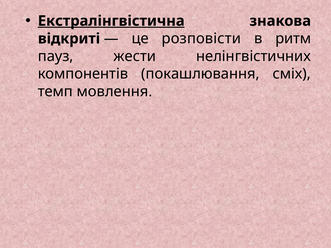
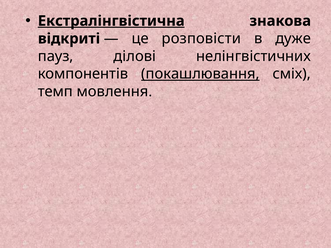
ритм: ритм -> дуже (293, 39)
жести: жести -> ділові (135, 56)
покашлювання underline: none -> present (200, 74)
